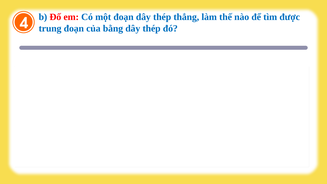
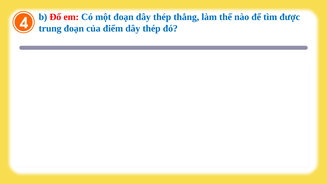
bằng: bằng -> điểm (113, 28)
